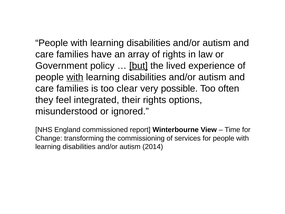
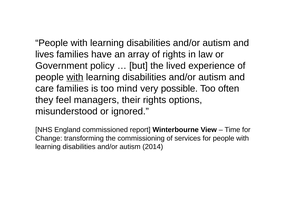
care: care -> lives (45, 54)
but underline: present -> none (138, 66)
clear: clear -> mind (127, 88)
integrated: integrated -> managers (97, 100)
